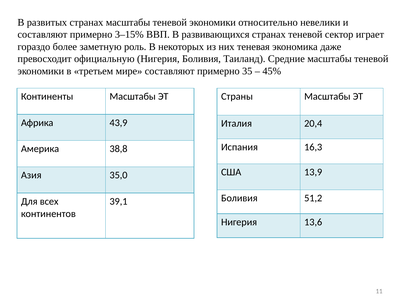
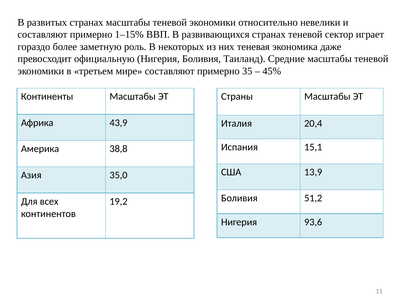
3–15%: 3–15% -> 1–15% (129, 35)
16,3: 16,3 -> 15,1 (313, 147)
39,1: 39,1 -> 19,2 (119, 202)
13,6: 13,6 -> 93,6 (313, 222)
